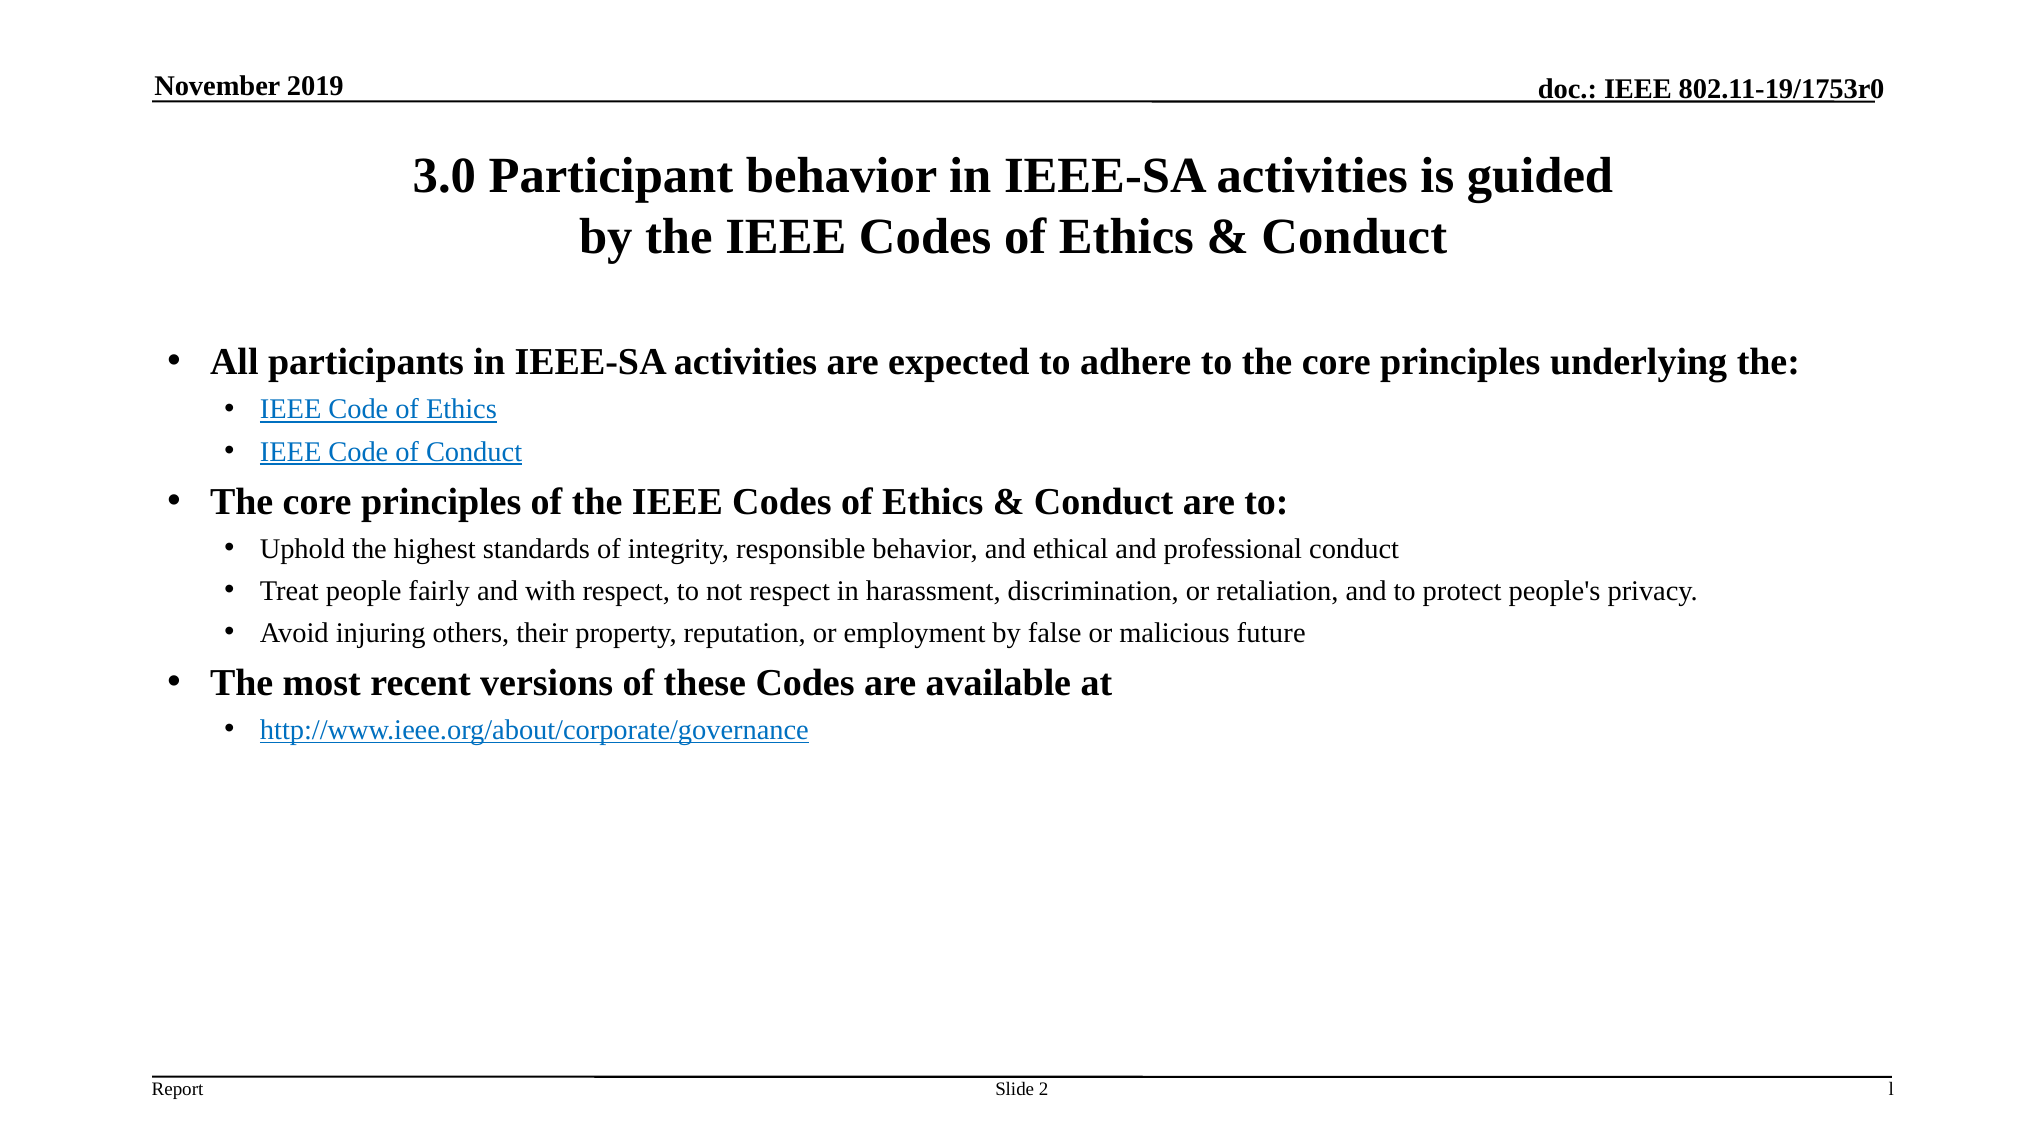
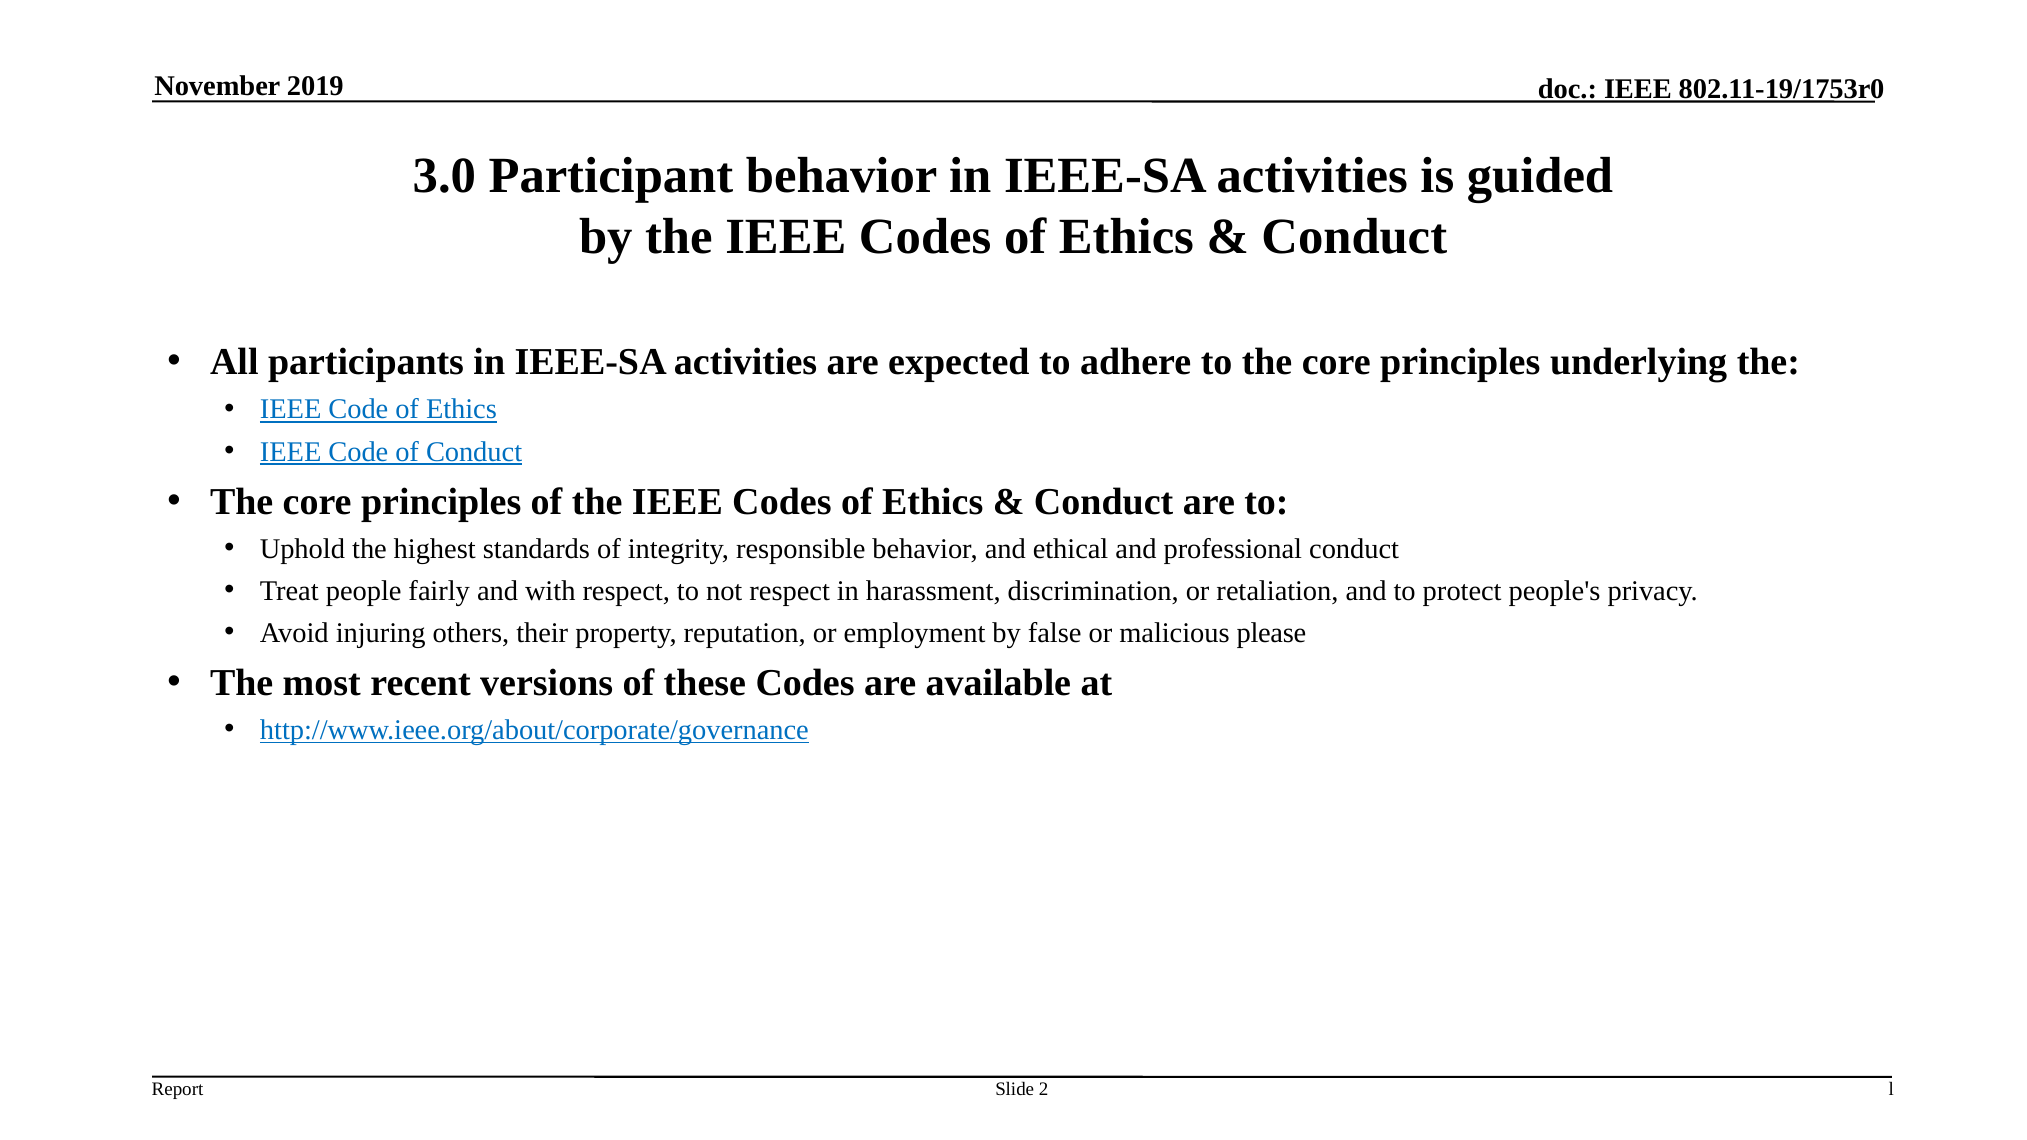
future: future -> please (1271, 633)
